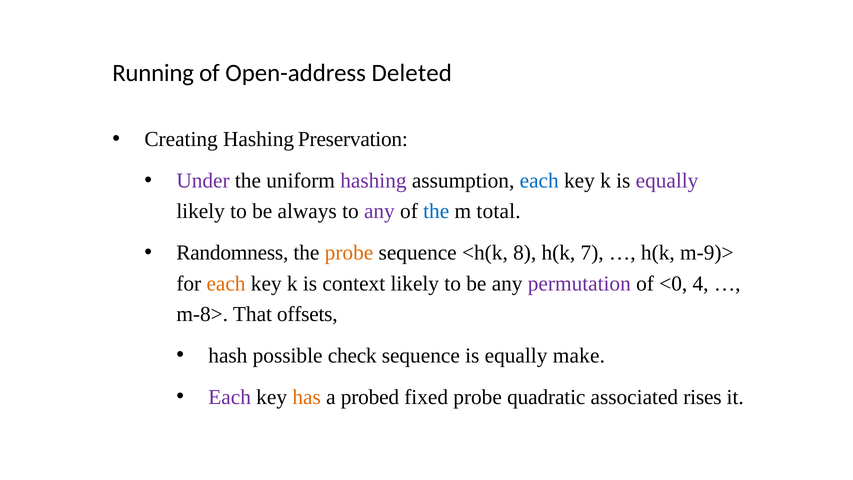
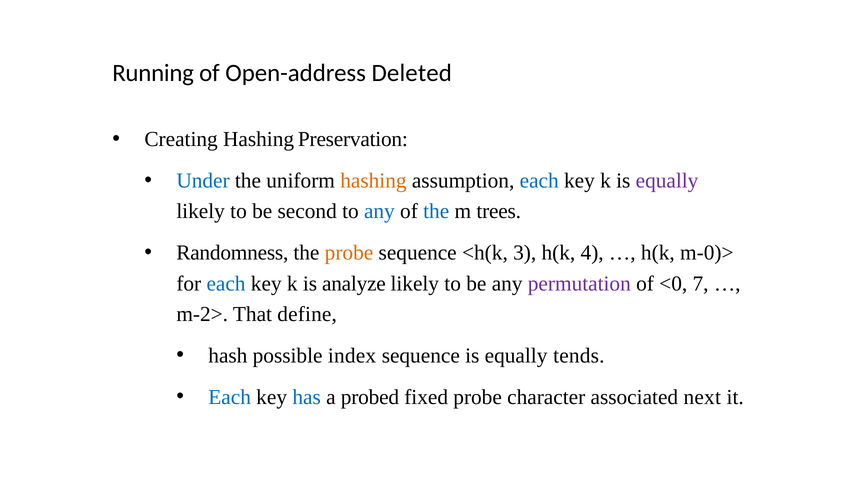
Under colour: purple -> blue (203, 181)
hashing colour: purple -> orange (373, 181)
always: always -> second (307, 211)
any colour: purple -> blue (379, 211)
total: total -> trees (499, 211)
8: 8 -> 3 (525, 253)
7: 7 -> 4 (592, 253)
m-9)>: m-9)> -> m-0)> (707, 253)
each colour: orange -> blue (226, 283)
context: context -> analyze (354, 283)
4: 4 -> 7 (701, 283)
m-8>: m-8> -> m-2> (202, 314)
offsets: offsets -> define (307, 314)
check: check -> index (352, 355)
make: make -> tends (579, 355)
Each colour: purple -> blue (230, 397)
has colour: orange -> blue (307, 397)
quadratic: quadratic -> character (546, 397)
rises: rises -> next (702, 397)
